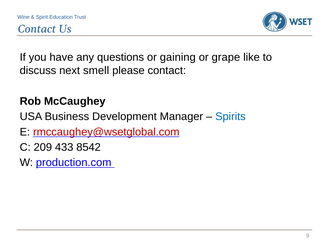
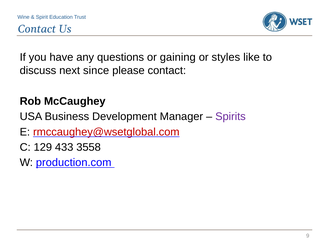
grape: grape -> styles (226, 57)
smell: smell -> since (96, 70)
Spirits colour: blue -> purple (230, 116)
209: 209 -> 129 (43, 147)
8542: 8542 -> 3558 (89, 147)
